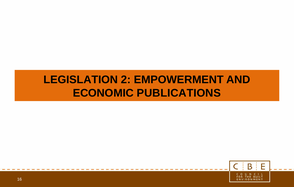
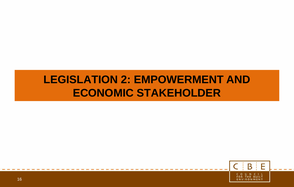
PUBLICATIONS: PUBLICATIONS -> STAKEHOLDER (179, 93)
